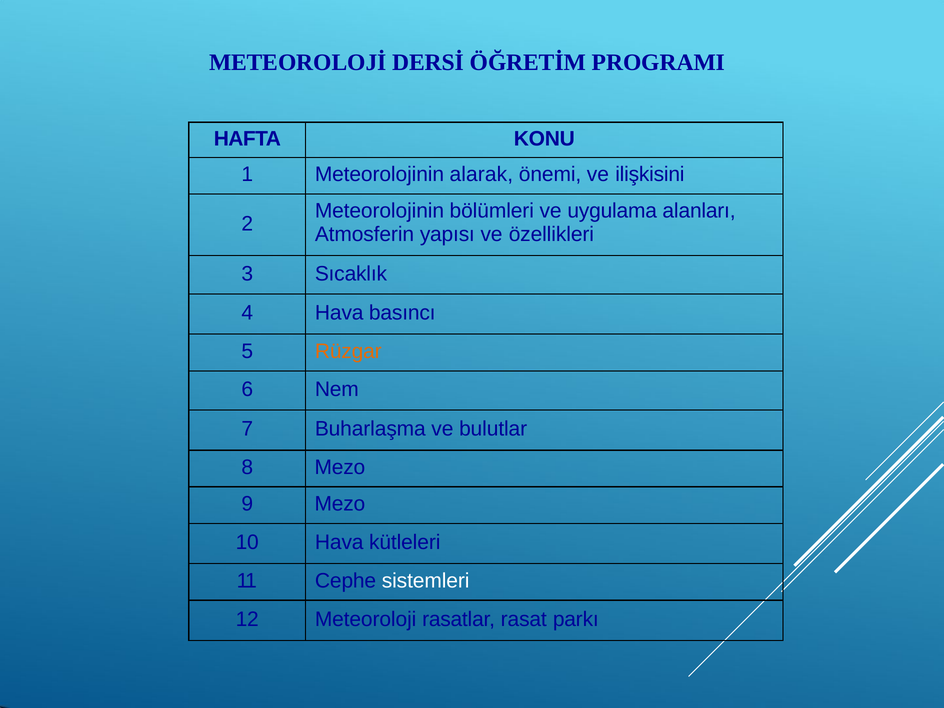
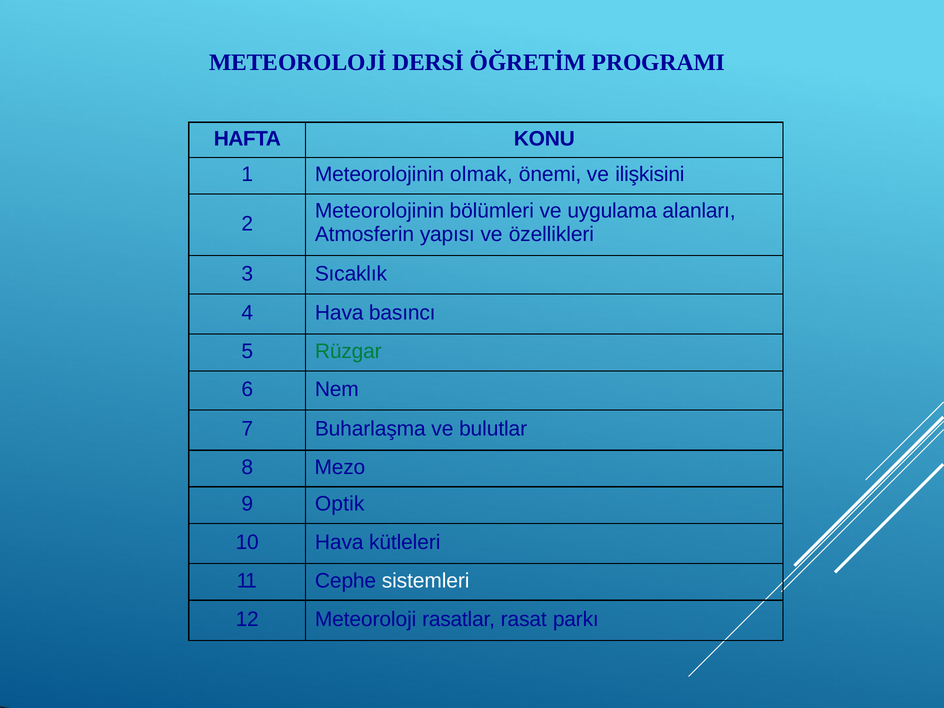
alarak: alarak -> olmak (481, 175)
Rüzgar colour: orange -> green (348, 351)
9 Mezo: Mezo -> Optik (340, 504)
